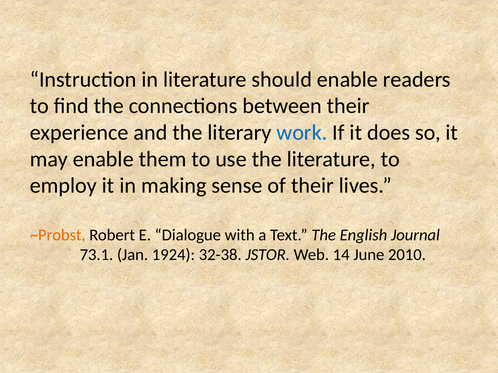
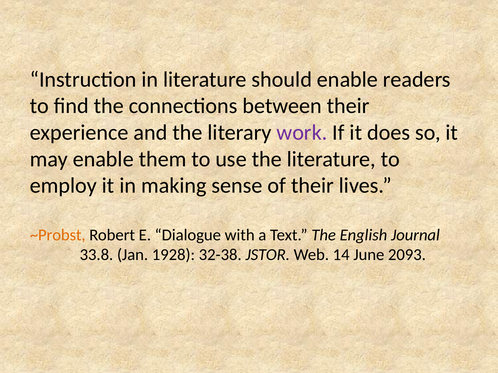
work colour: blue -> purple (302, 133)
73.1: 73.1 -> 33.8 (96, 255)
1924: 1924 -> 1928 (173, 255)
2010: 2010 -> 2093 (407, 255)
